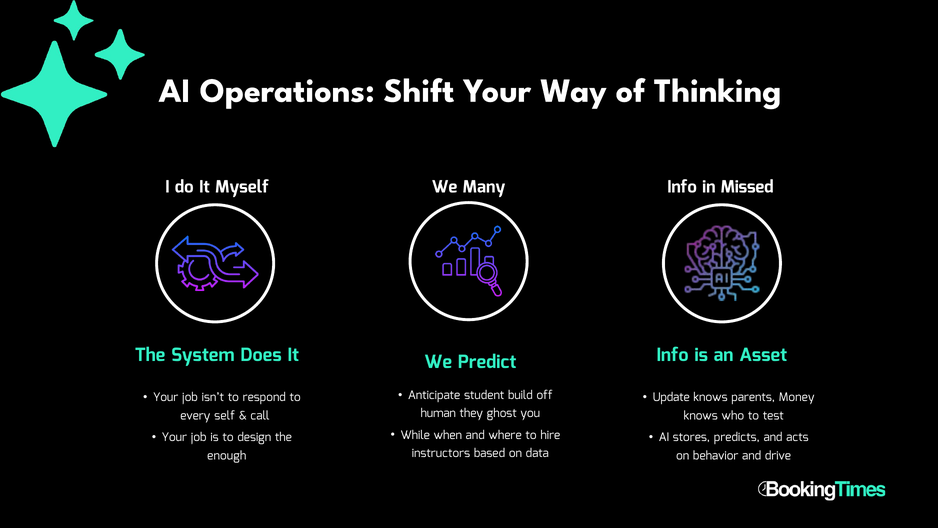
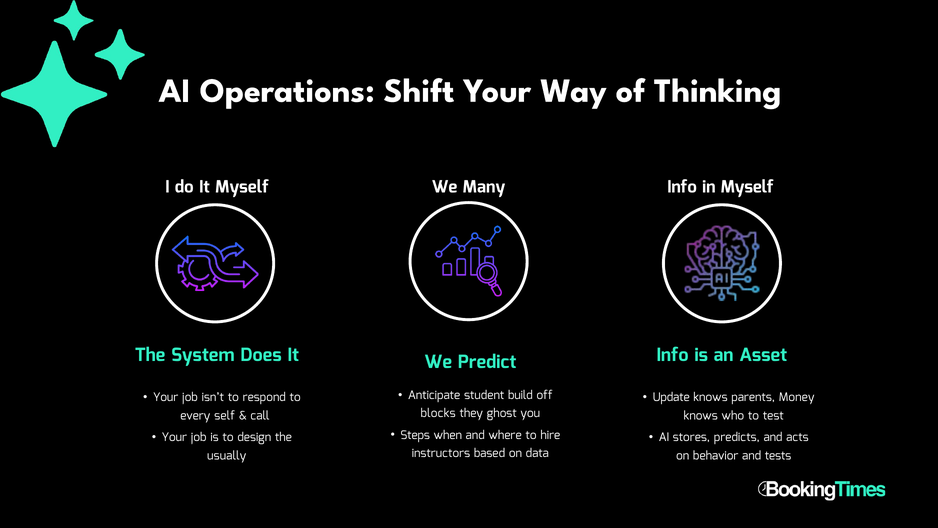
in Missed: Missed -> Myself (747, 187)
human: human -> blocks (438, 413)
While: While -> Steps (415, 435)
enough: enough -> usually (227, 455)
drive: drive -> tests (778, 455)
